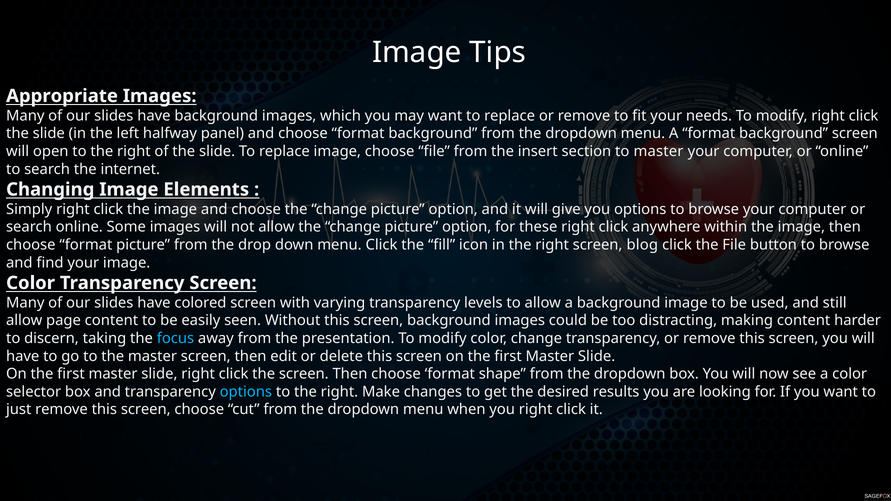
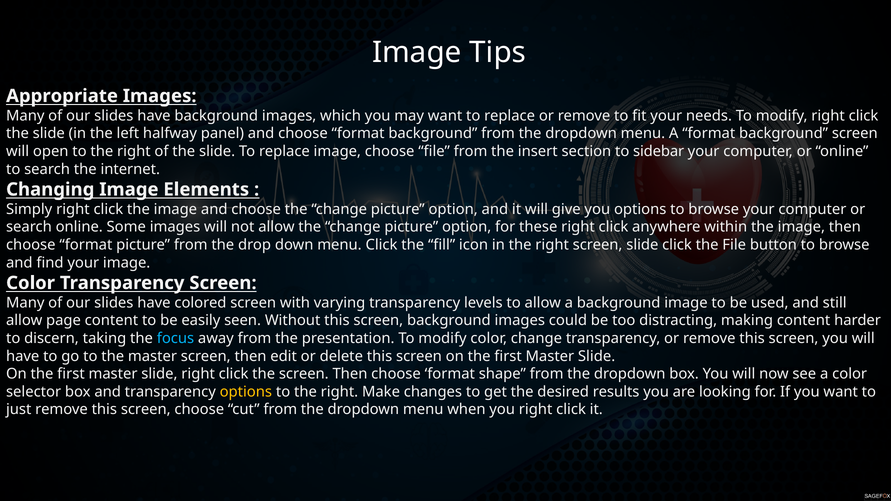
to master: master -> sidebar (659, 151)
screen blog: blog -> slide (642, 245)
options colour: light blue -> yellow (246, 392)
